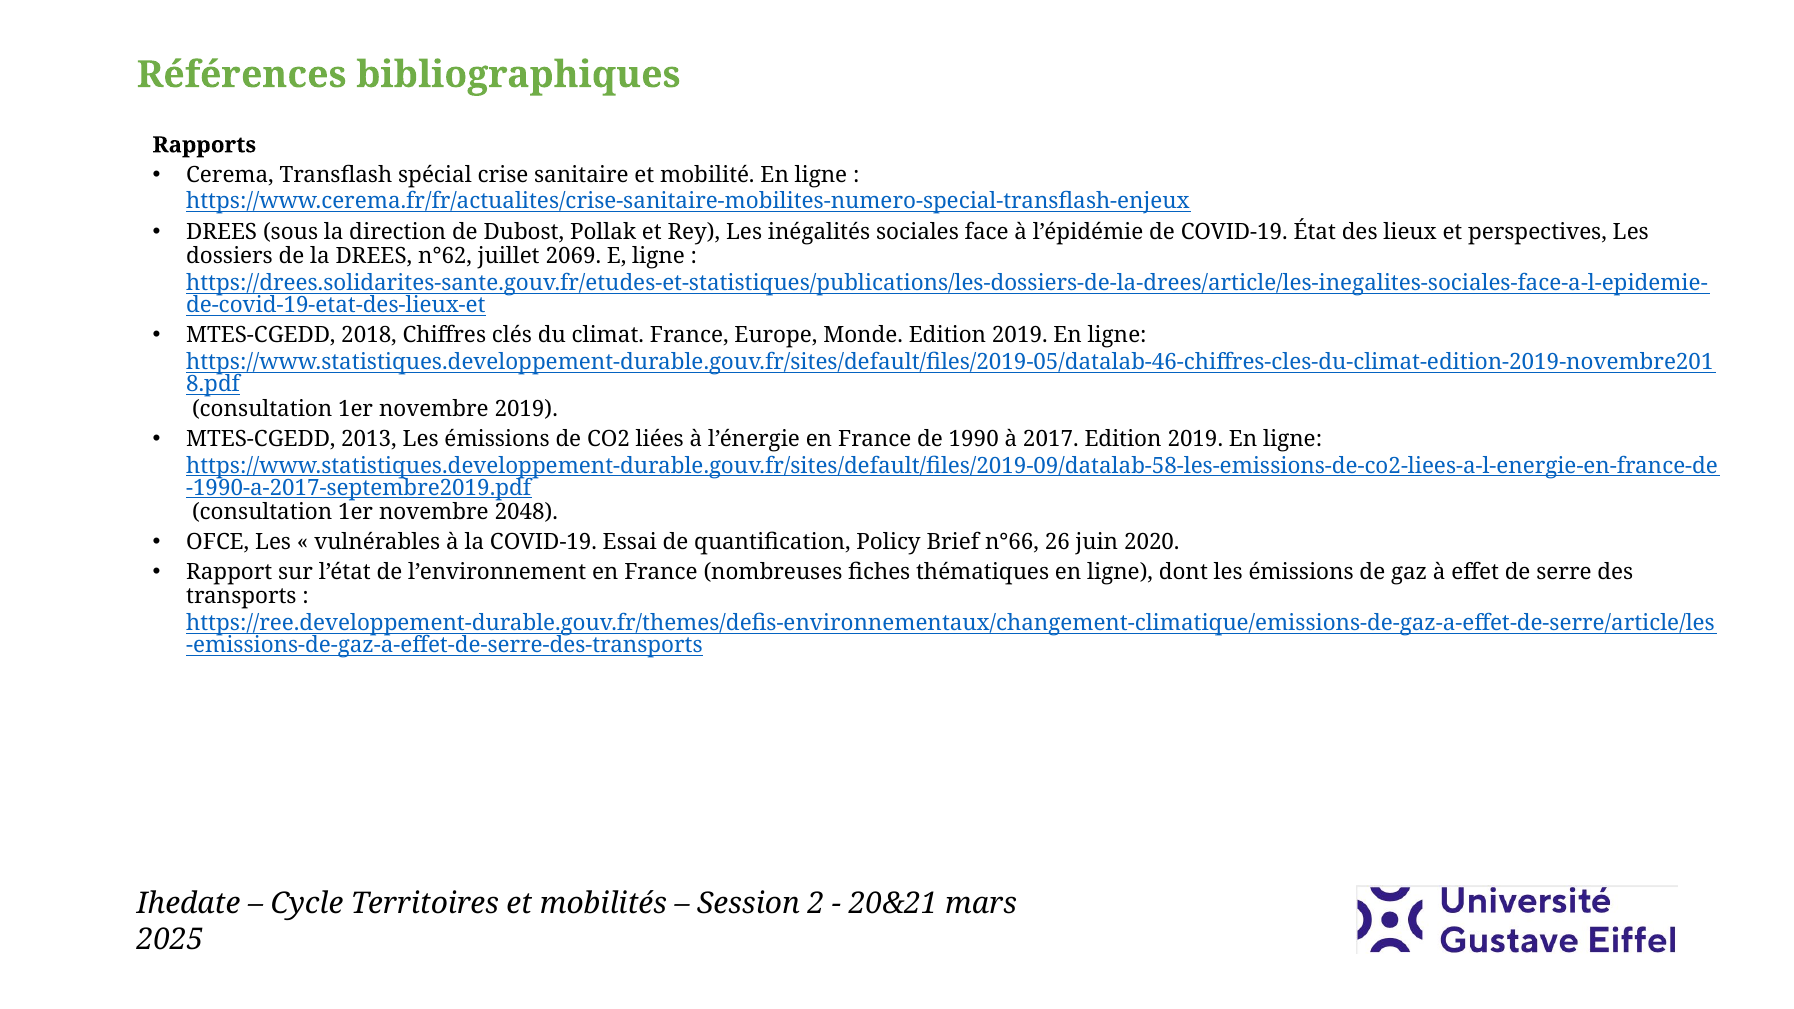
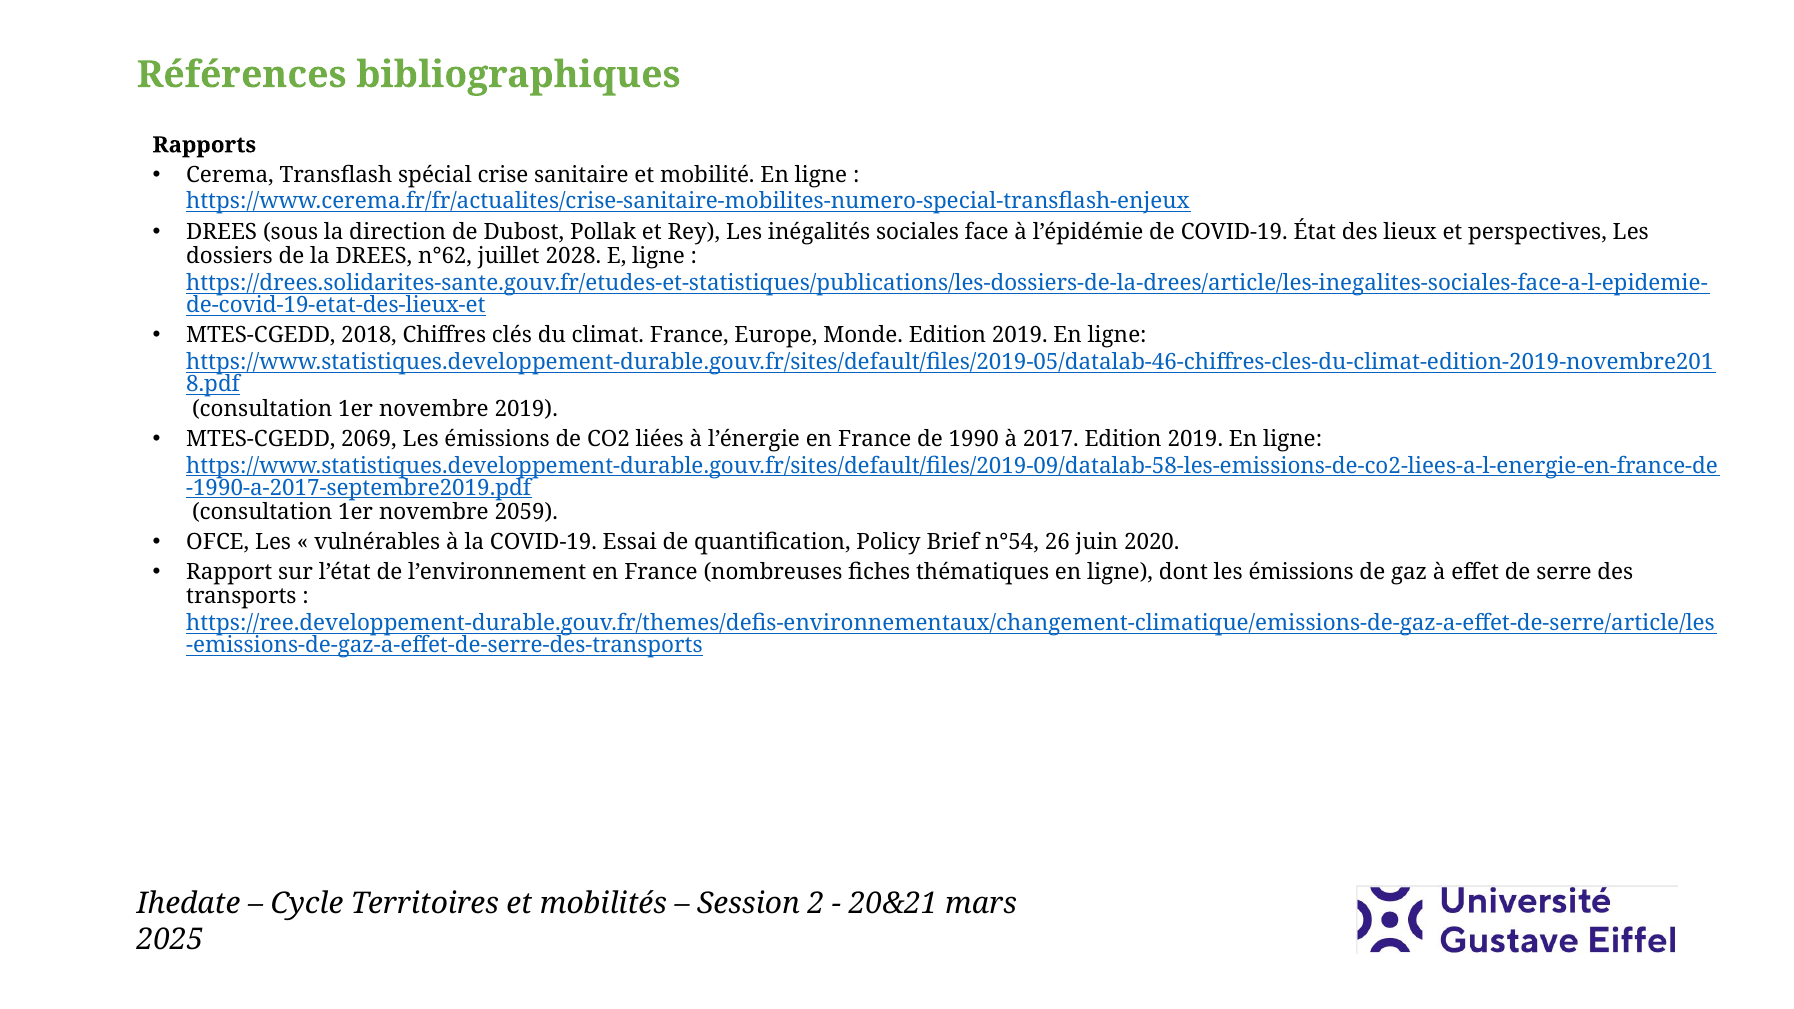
2069: 2069 -> 2028 (573, 256)
2013: 2013 -> 2069 (369, 439)
2048: 2048 -> 2059 (526, 513)
n°66: n°66 -> n°54 (1012, 542)
